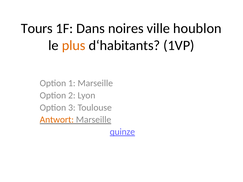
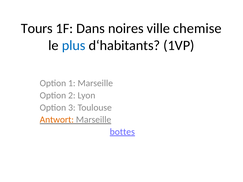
houblon: houblon -> chemise (197, 29)
plus colour: orange -> blue (74, 46)
quinze: quinze -> bottes (122, 132)
